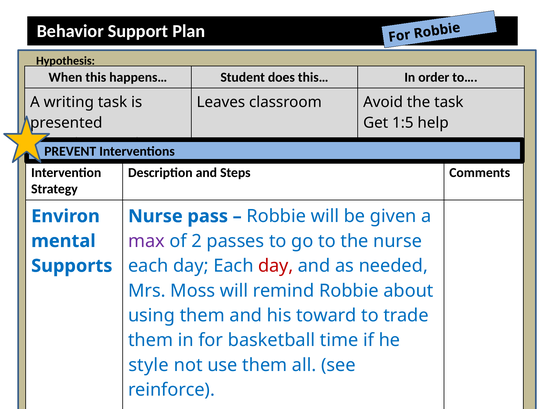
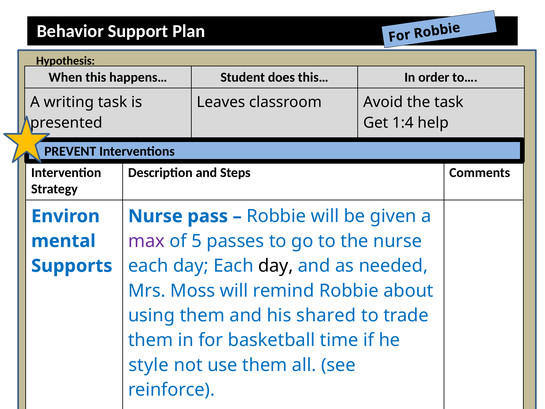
1:5: 1:5 -> 1:4 (403, 123)
2: 2 -> 5 (197, 241)
day colour: red -> black (276, 266)
toward: toward -> shared (326, 315)
